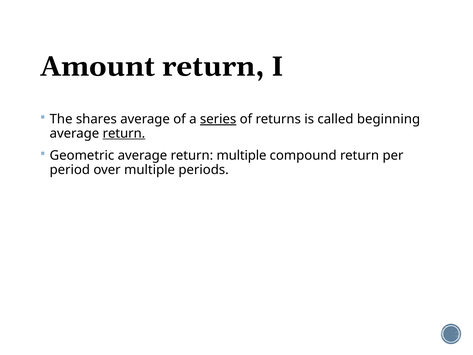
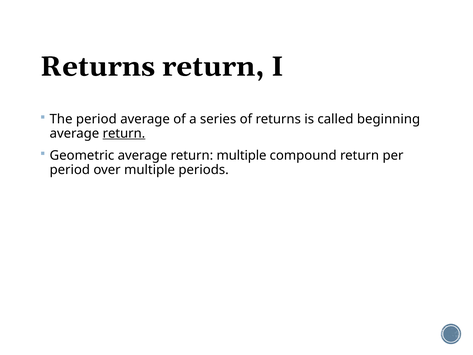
Amount: Amount -> Returns (98, 66)
The shares: shares -> period (96, 119)
series underline: present -> none (218, 119)
